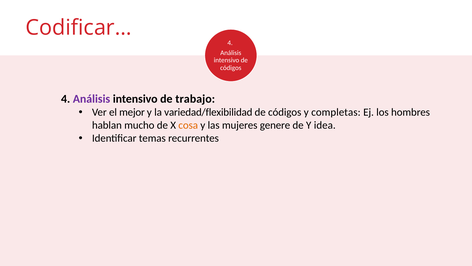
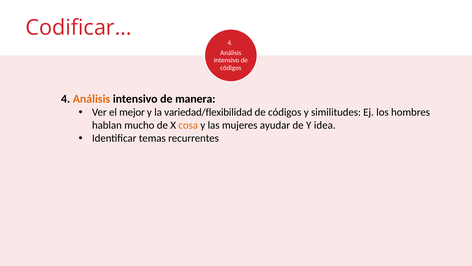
Análisis colour: purple -> orange (92, 99)
trabajo: trabajo -> manera (195, 99)
completas: completas -> similitudes (336, 112)
genere: genere -> ayudar (275, 125)
